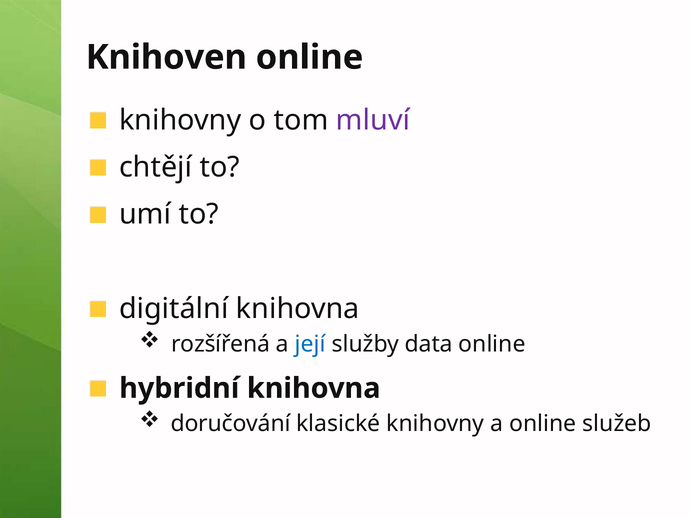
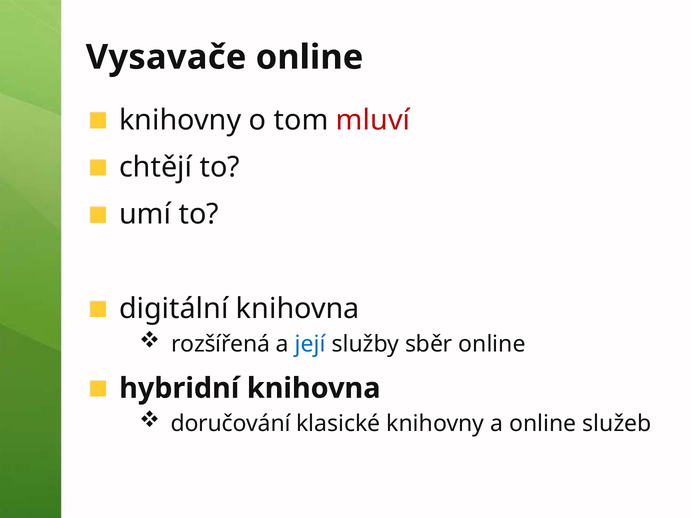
Knihoven: Knihoven -> Vysavače (166, 57)
mluví colour: purple -> red (373, 120)
data: data -> sběr (429, 344)
